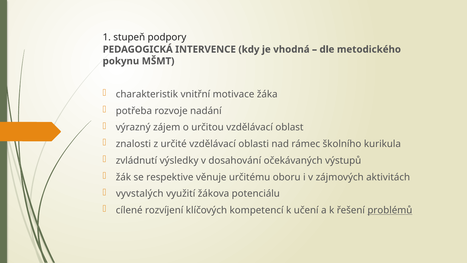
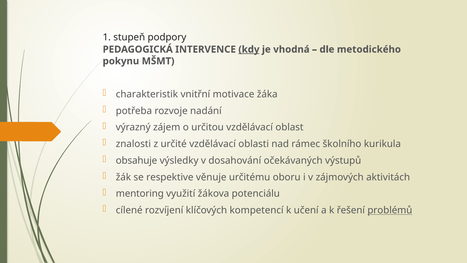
kdy underline: none -> present (249, 49)
zvládnutí: zvládnutí -> obsahuje (137, 160)
vyvstalých: vyvstalých -> mentoring (140, 194)
